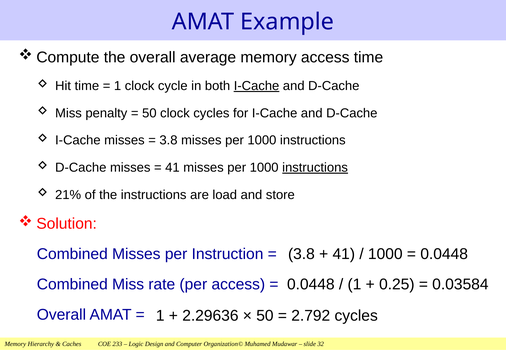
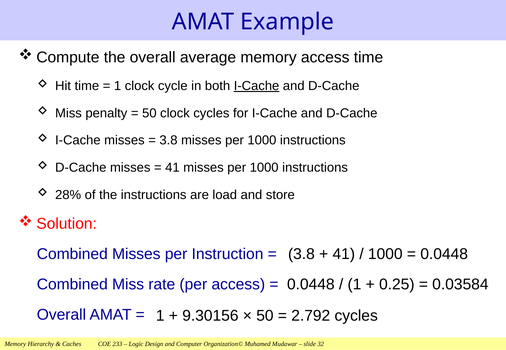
instructions underline: present -> none (315, 168)
21%: 21% -> 28% (68, 195)
2.29636: 2.29636 -> 9.30156 (210, 316)
